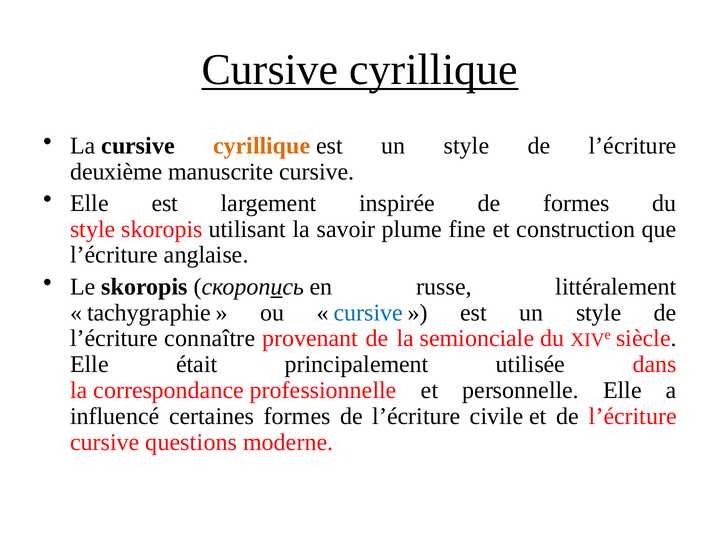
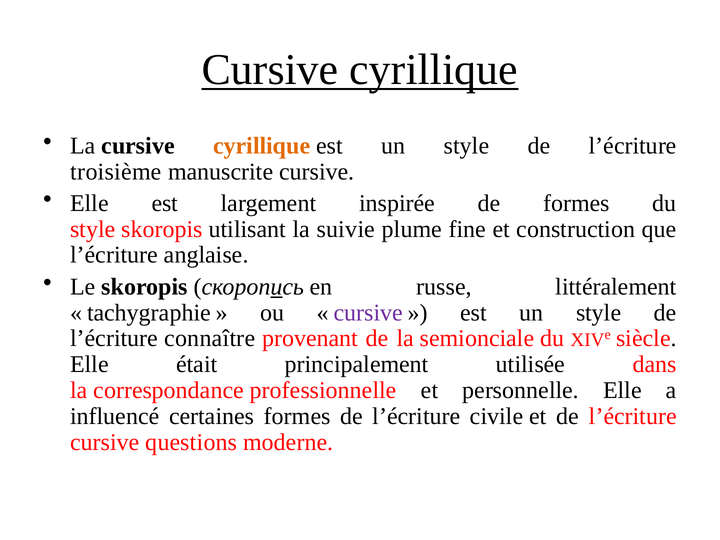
deuxième: deuxième -> troisième (116, 172)
savoir: savoir -> suivie (346, 229)
cursive colour: blue -> purple (368, 313)
